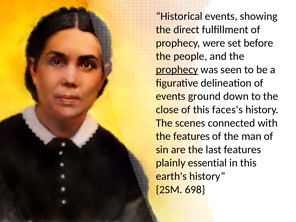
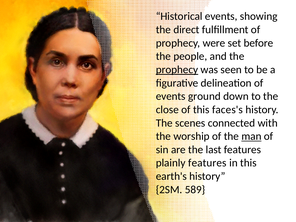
the features: features -> worship (192, 136)
man underline: none -> present (251, 136)
plainly essential: essential -> features (207, 163)
698: 698 -> 589 (195, 190)
